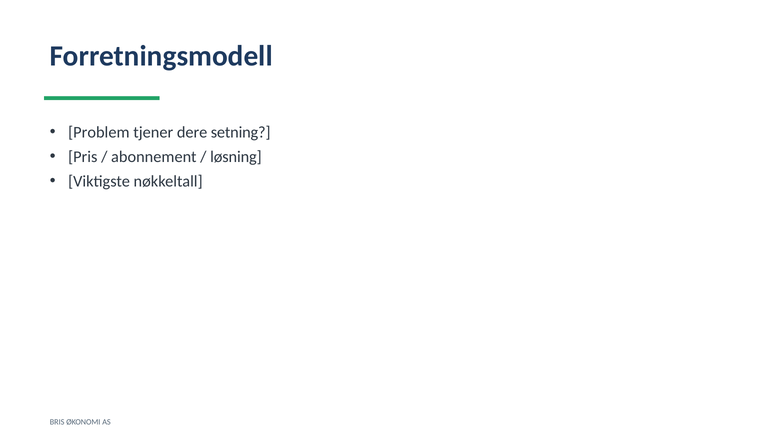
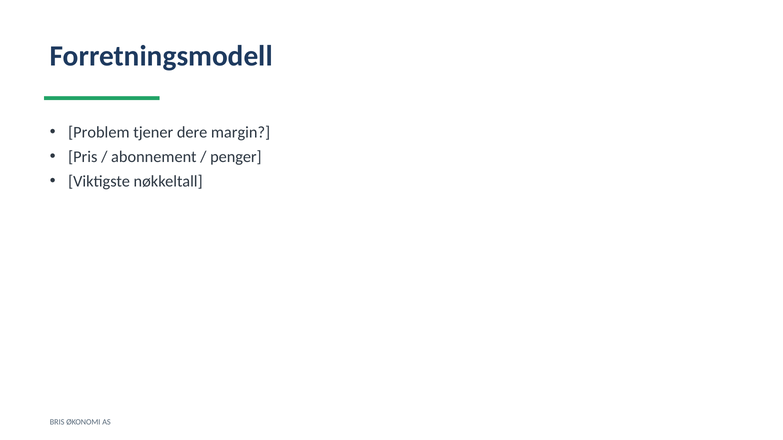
setning: setning -> margin (241, 133)
løsning: løsning -> penger (236, 157)
